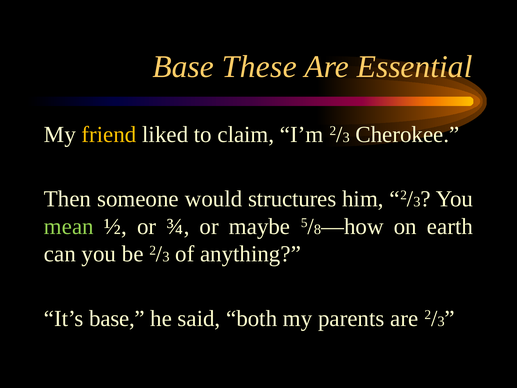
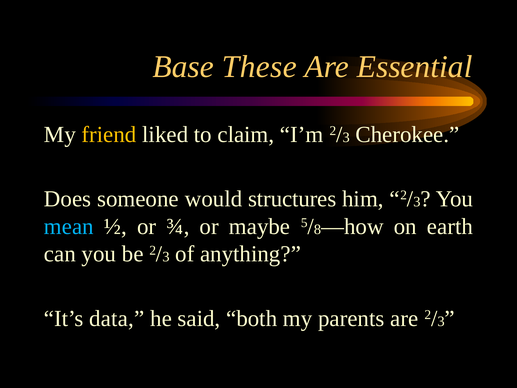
Then: Then -> Does (68, 199)
mean colour: light green -> light blue (69, 226)
It’s base: base -> data (117, 318)
